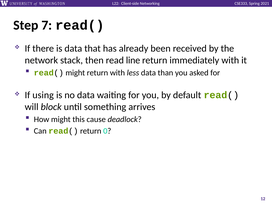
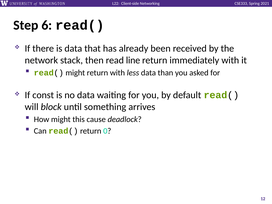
7: 7 -> 6 (47, 25)
using: using -> const (43, 95)
